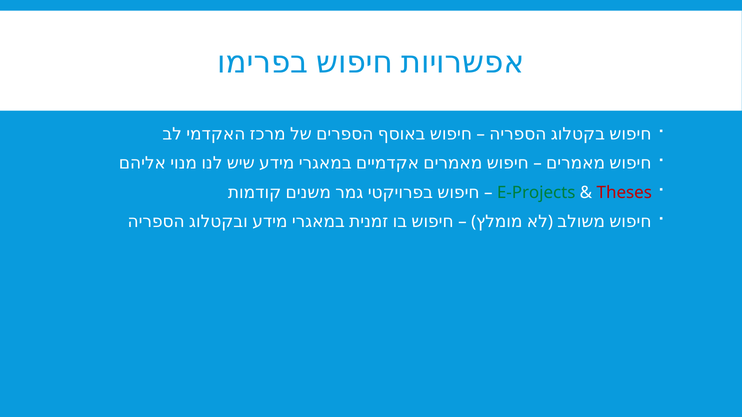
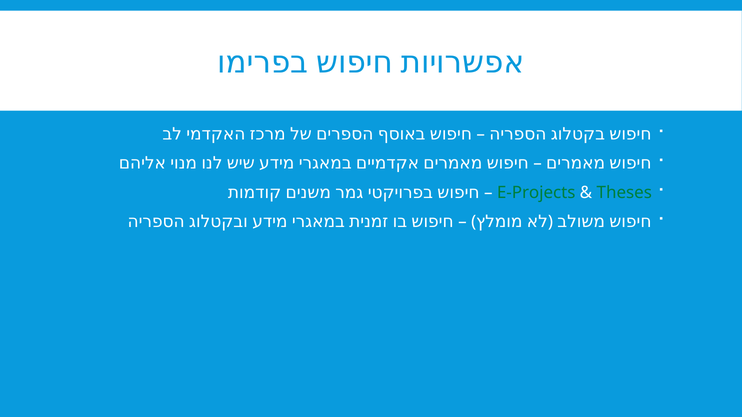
Theses colour: red -> green (624, 193)
